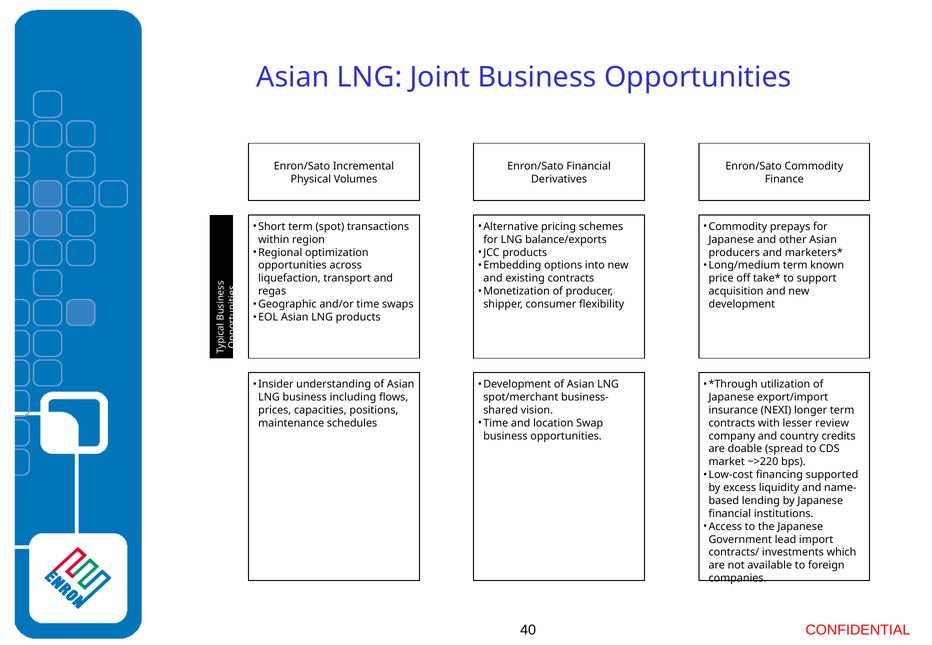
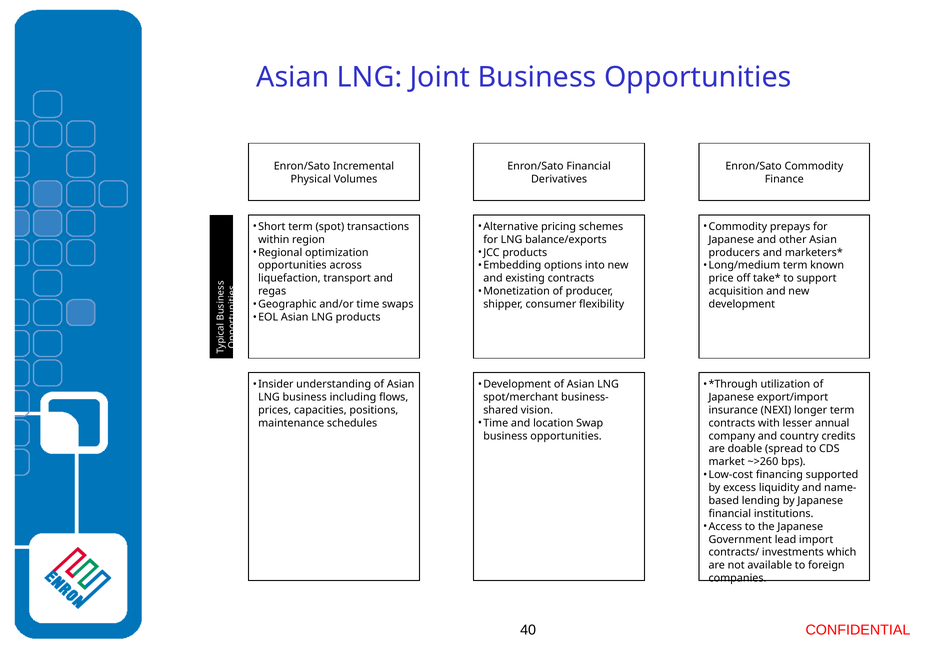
review: review -> annual (832, 423)
~>220: ~>220 -> ~>260 (763, 462)
